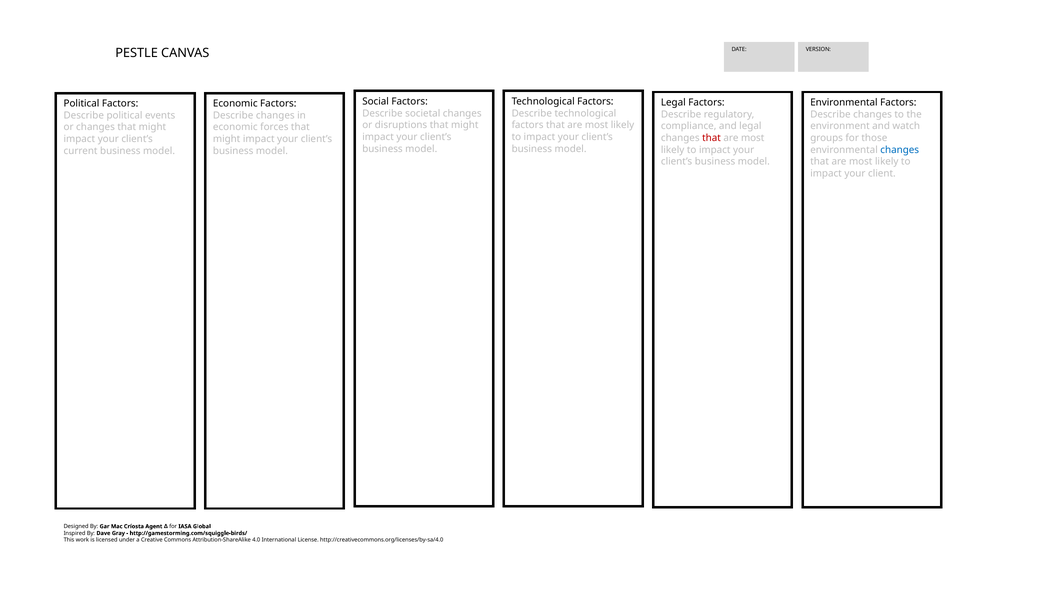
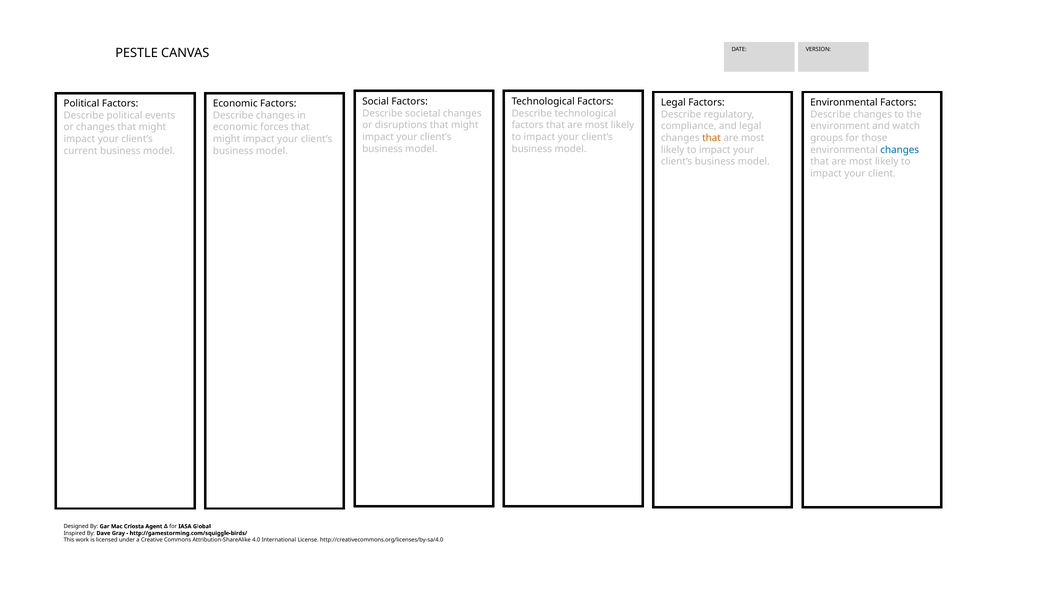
that colour: red -> orange (712, 138)
